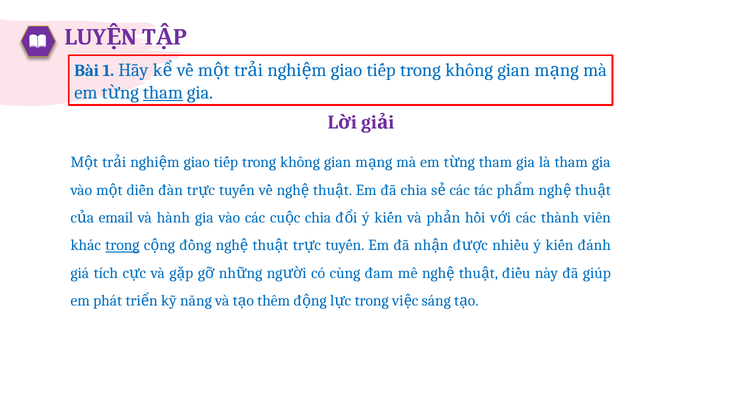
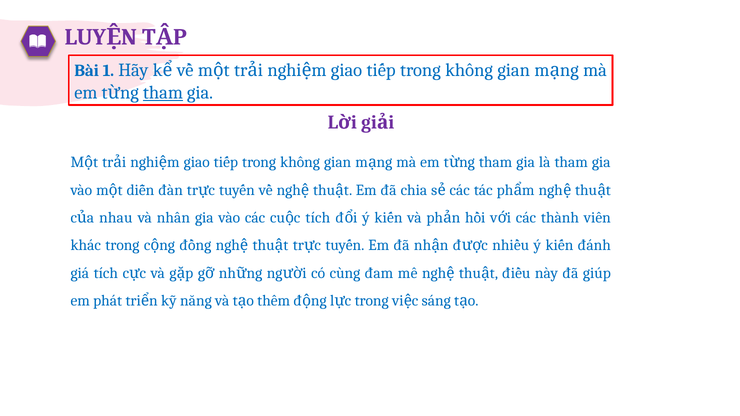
email: email -> nhau (116, 218)
hành: hành -> nhân (173, 218)
chia: chia -> tích (318, 218)
trong underline: present -> none (122, 246)
